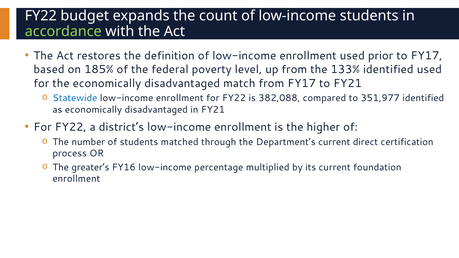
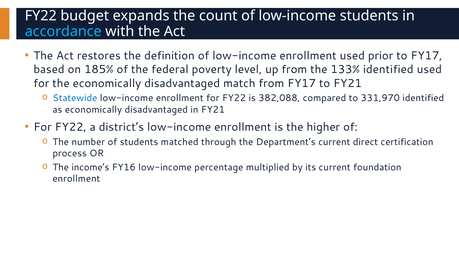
accordance colour: light green -> light blue (63, 31)
351,977: 351,977 -> 331,970 (380, 98)
greater’s: greater’s -> income’s (90, 167)
